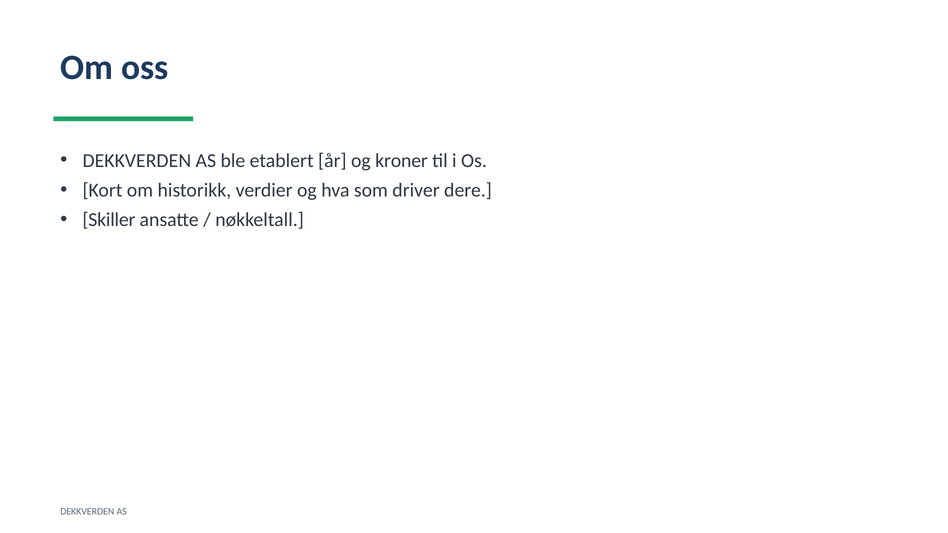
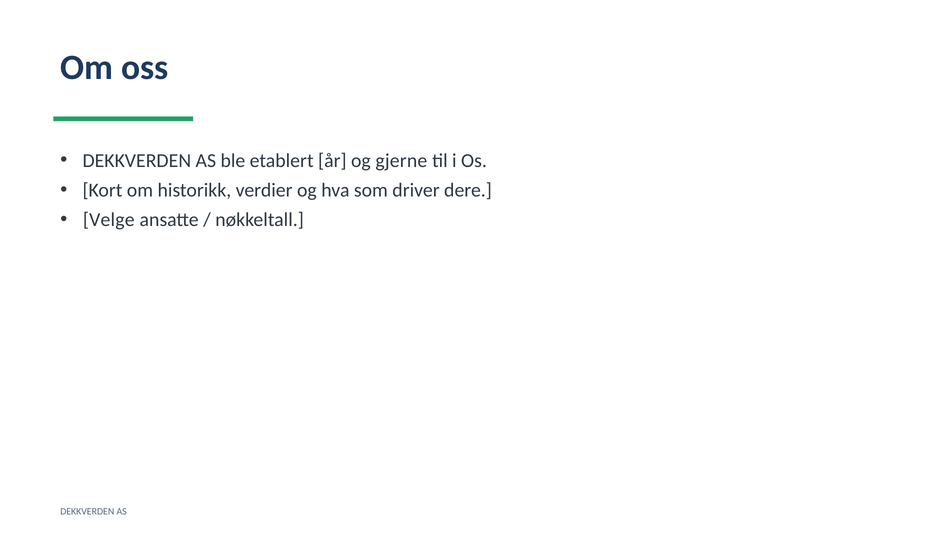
kroner: kroner -> gjerne (401, 161)
Skiller: Skiller -> Velge (109, 220)
